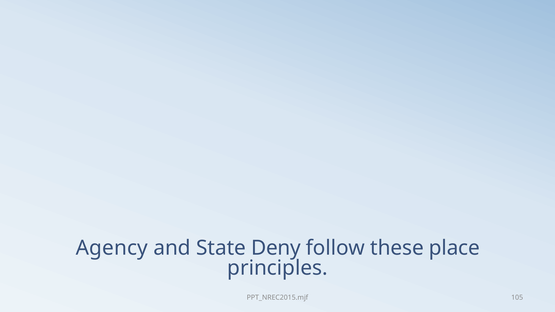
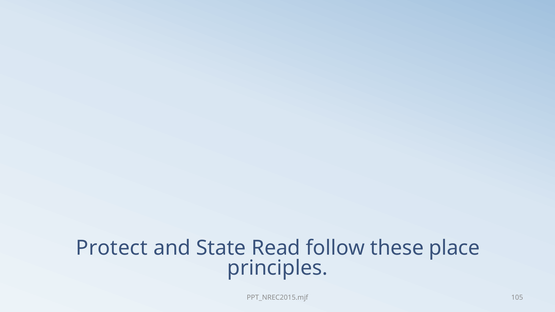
Agency: Agency -> Protect (112, 248)
Deny: Deny -> Read (276, 248)
